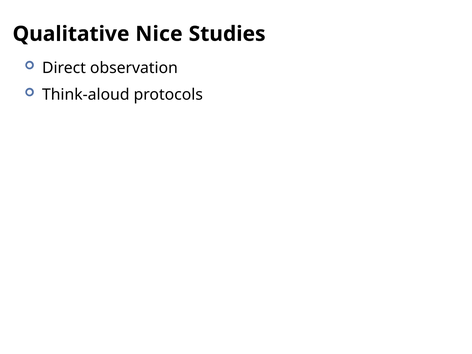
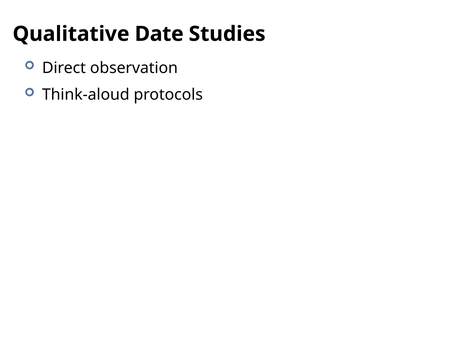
Nice: Nice -> Date (159, 34)
